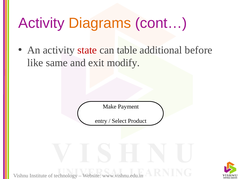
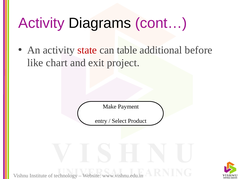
Diagrams colour: orange -> black (100, 23)
same: same -> chart (57, 63)
modify: modify -> project (123, 63)
